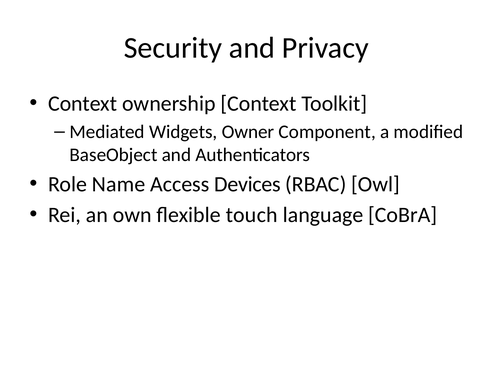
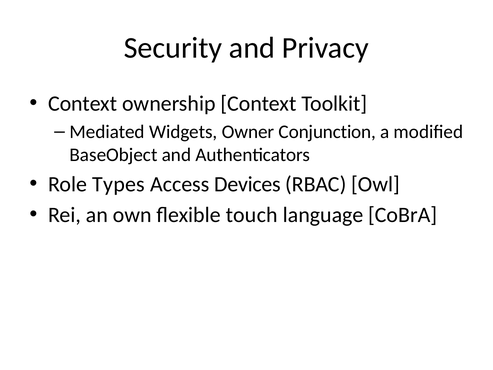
Component: Component -> Conjunction (327, 132)
Name: Name -> Types (119, 184)
